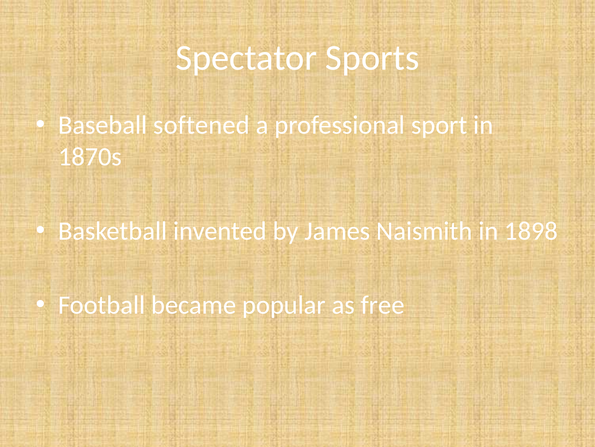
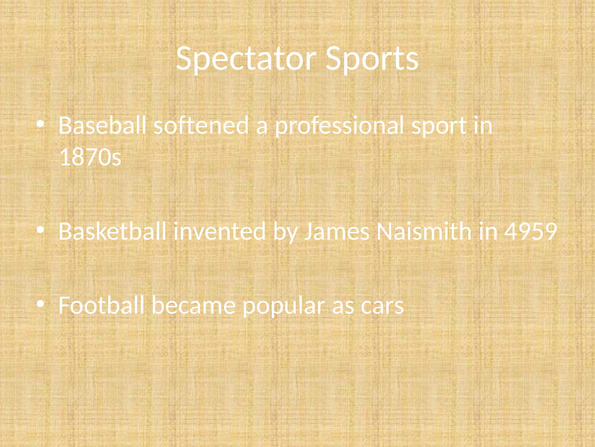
1898: 1898 -> 4959 (531, 231)
free: free -> cars (383, 305)
